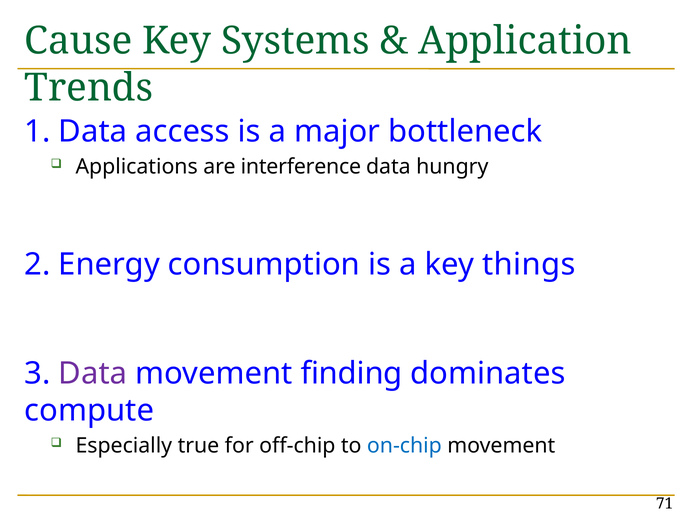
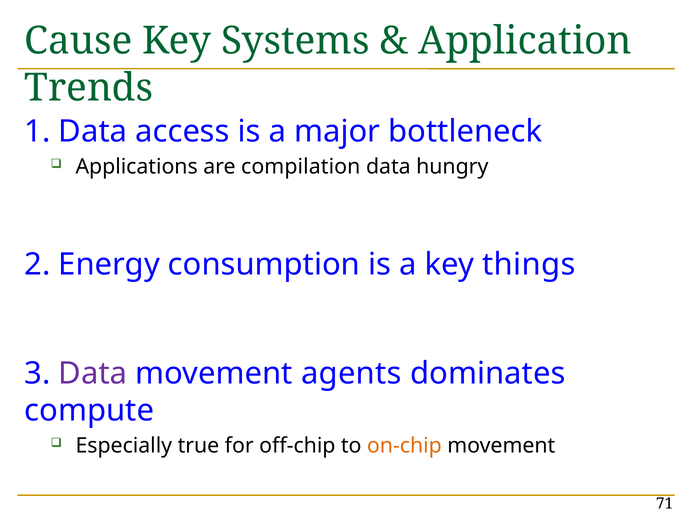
interference: interference -> compilation (301, 166)
finding: finding -> agents (351, 373)
on-chip colour: blue -> orange (404, 445)
